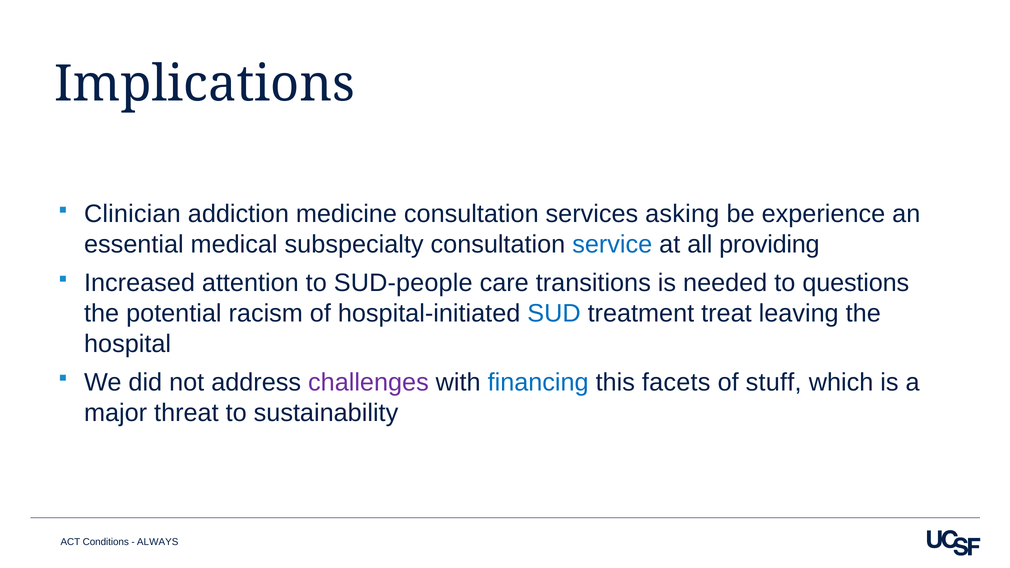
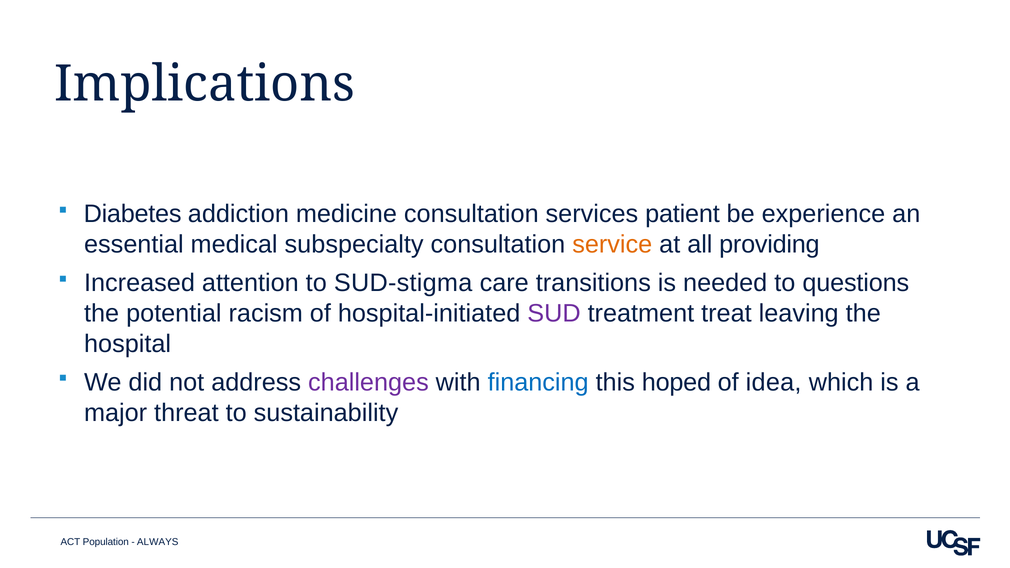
Clinician: Clinician -> Diabetes (133, 214)
asking: asking -> patient (682, 214)
service colour: blue -> orange (612, 244)
SUD-people: SUD-people -> SUD-stigma (403, 283)
SUD colour: blue -> purple (554, 314)
facets: facets -> hoped (676, 383)
stuff: stuff -> idea (774, 383)
Conditions: Conditions -> Population (106, 542)
